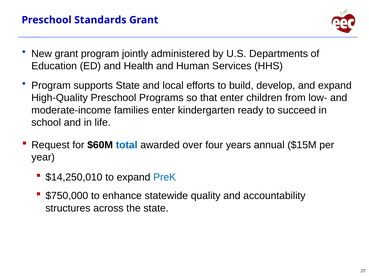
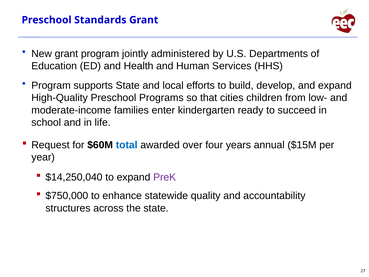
that enter: enter -> cities (232, 98)
$14,250,010: $14,250,010 -> $14,250,040 (74, 177)
PreK colour: blue -> purple (165, 177)
